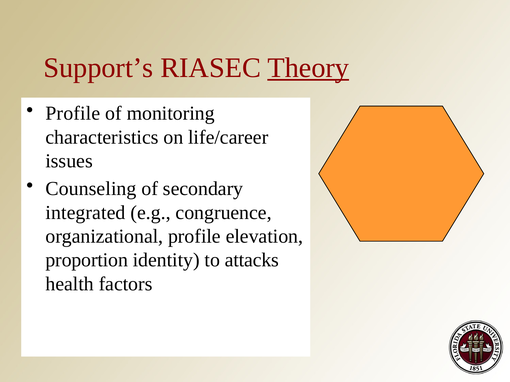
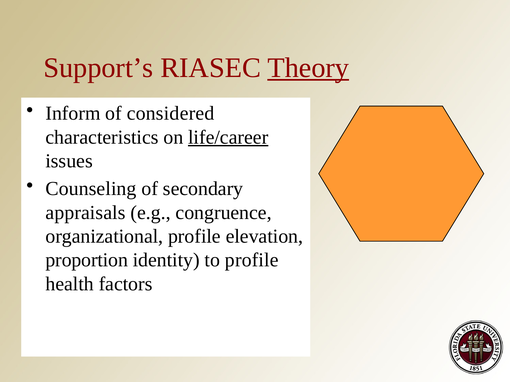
Profile: Profile -> Inform (73, 114)
monitoring: monitoring -> considered (171, 114)
life/career underline: none -> present (228, 137)
integrated: integrated -> appraisals (86, 213)
to attacks: attacks -> profile (252, 260)
